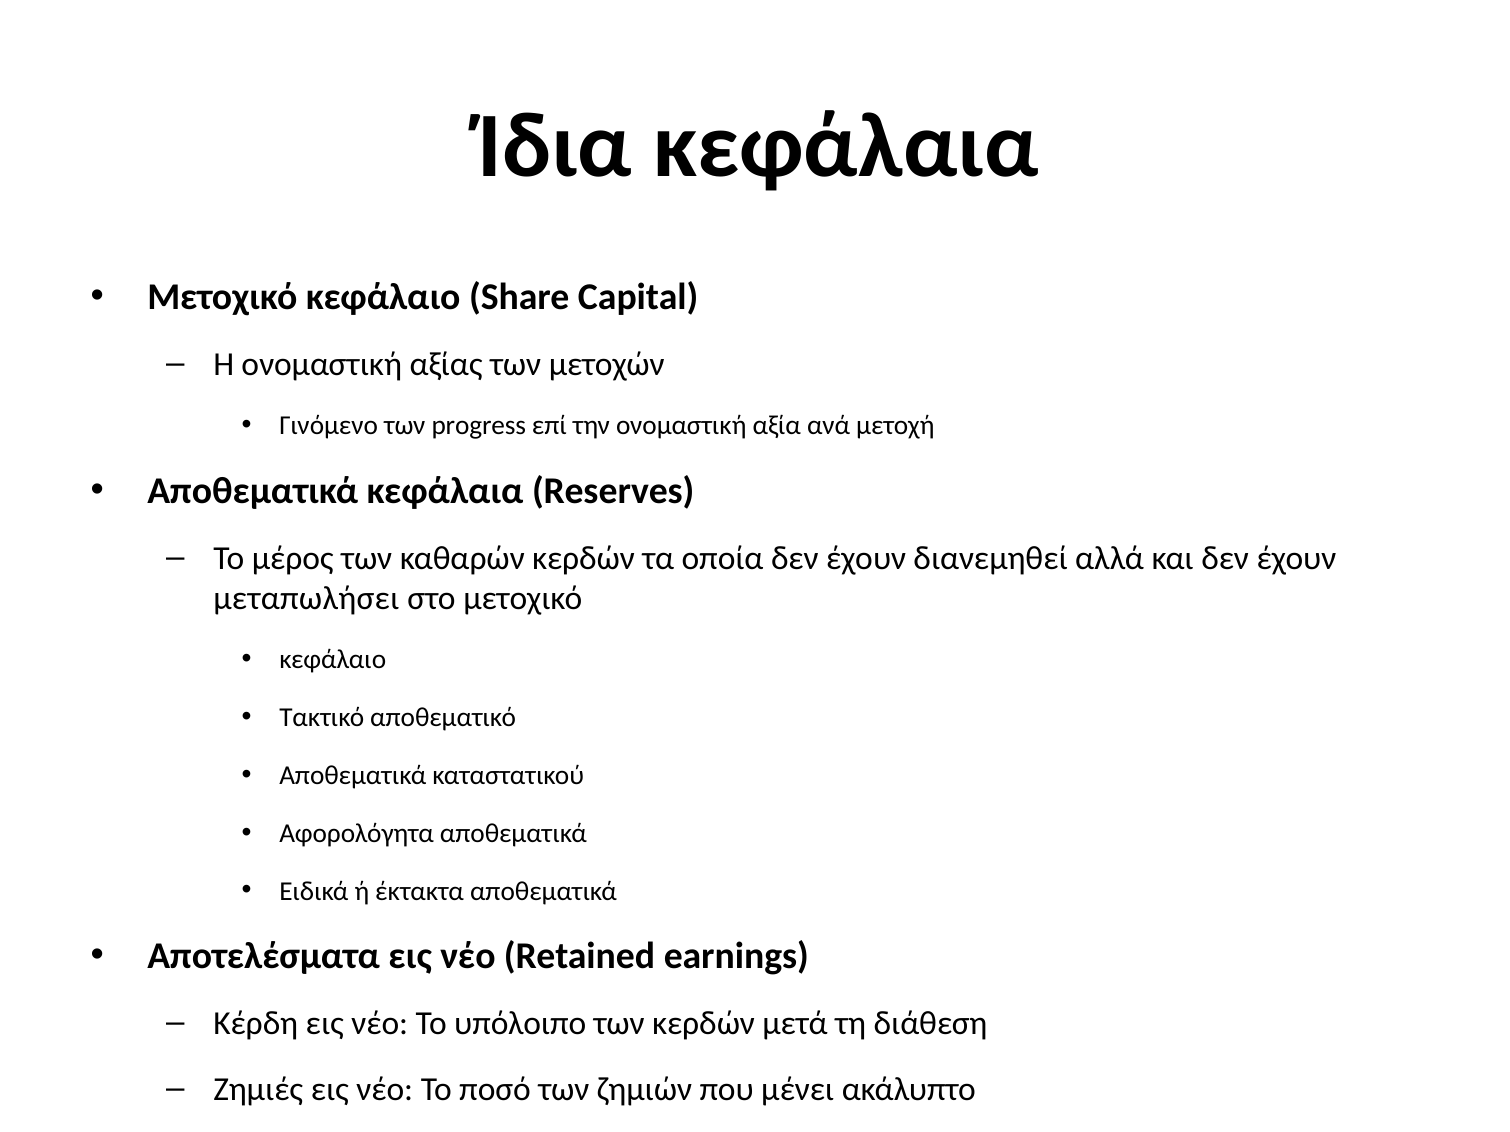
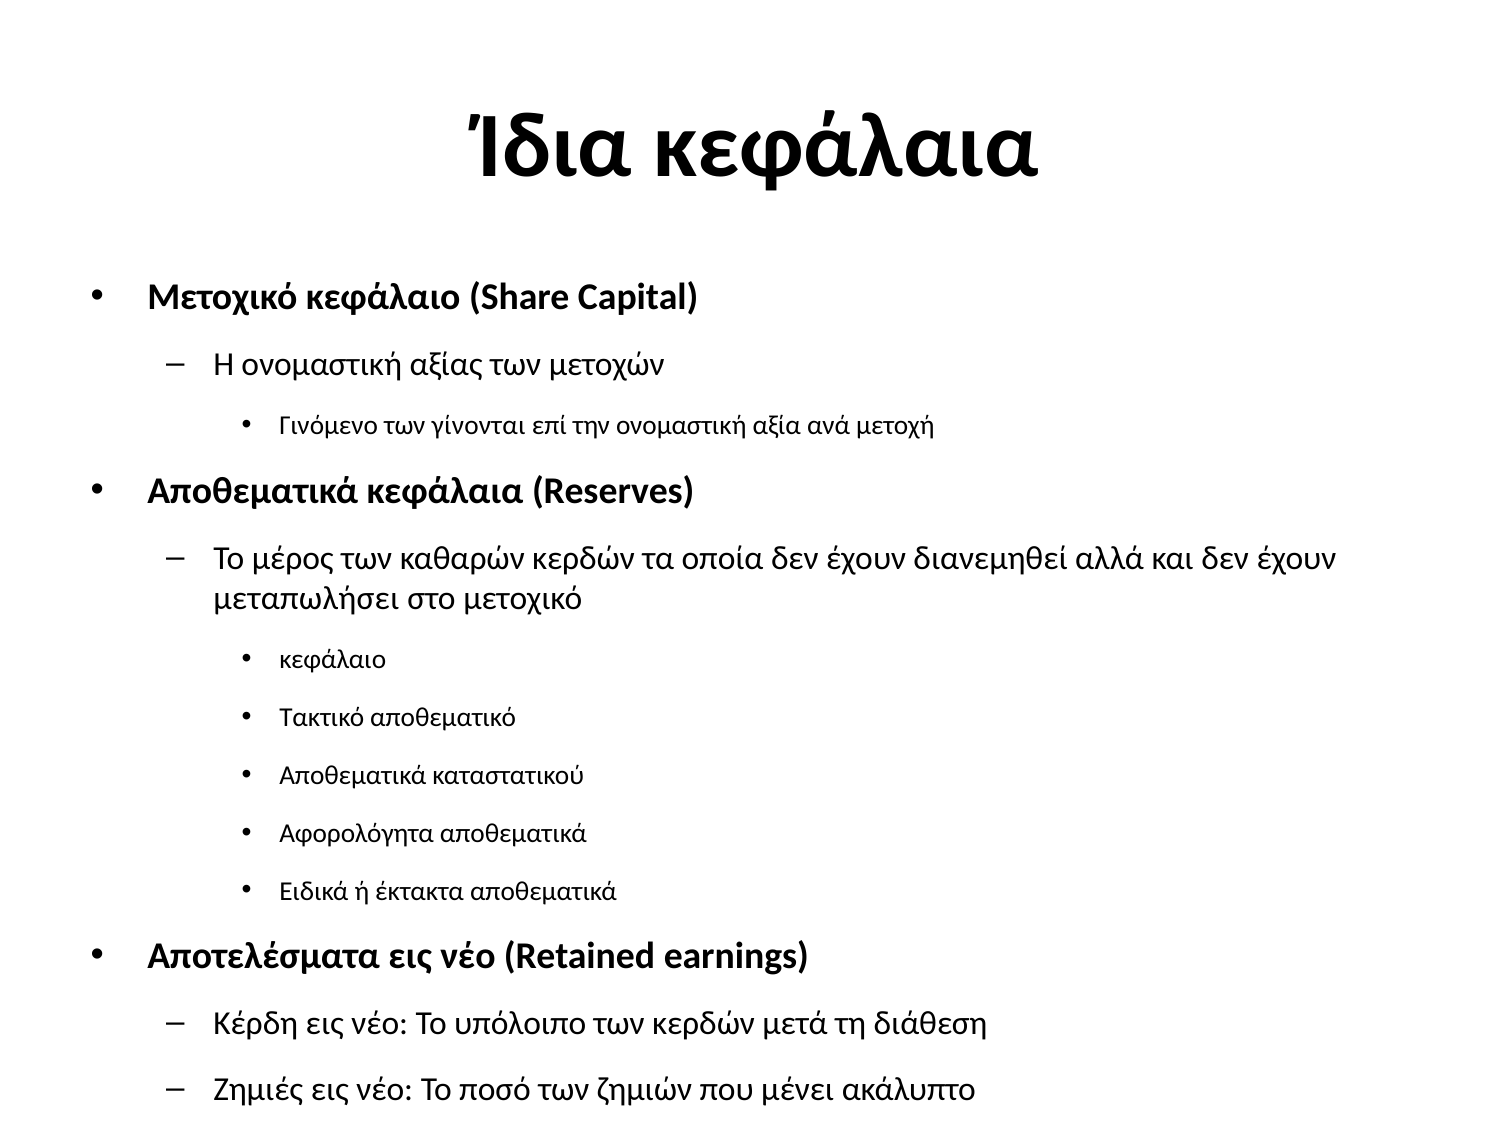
progress: progress -> γίνονται (479, 426)
